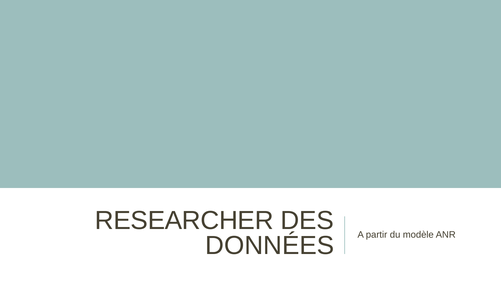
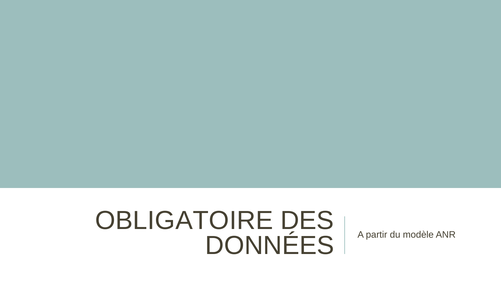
RESEARCHER: RESEARCHER -> OBLIGATOIRE (184, 220)
